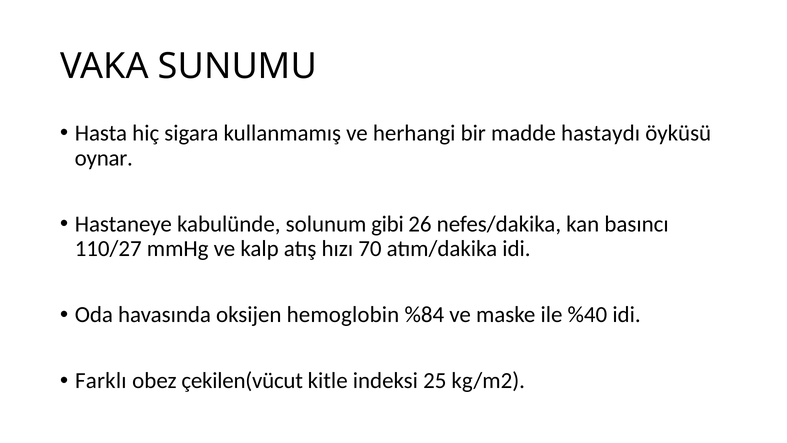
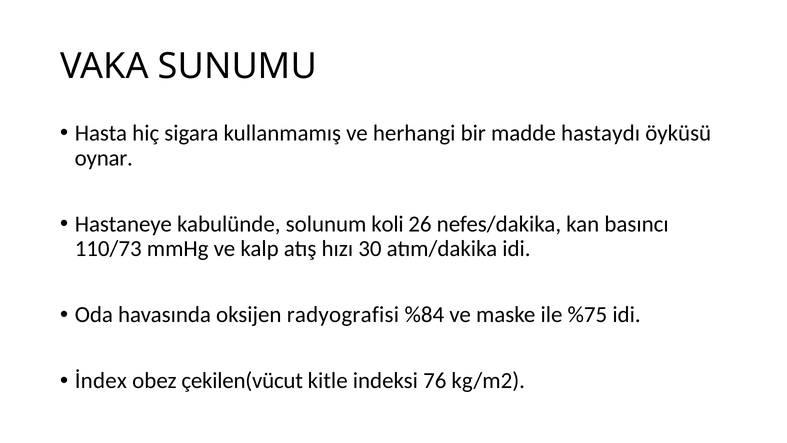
gibi: gibi -> koli (387, 224)
110/27: 110/27 -> 110/73 (108, 249)
70: 70 -> 30 (370, 249)
hemoglobin: hemoglobin -> radyografisi (343, 315)
%40: %40 -> %75 (587, 315)
Farklı: Farklı -> İndex (101, 381)
25: 25 -> 76 (435, 381)
